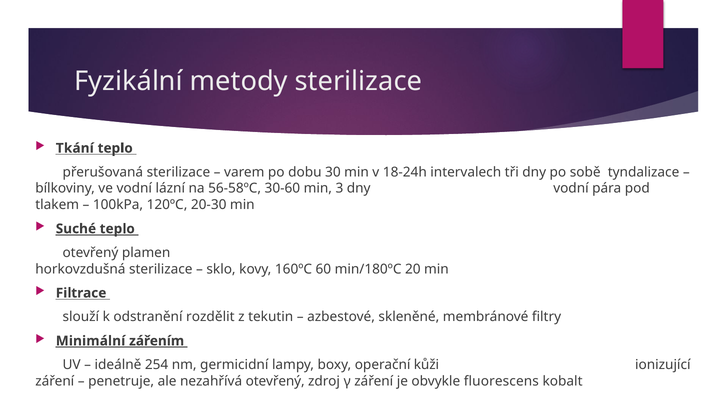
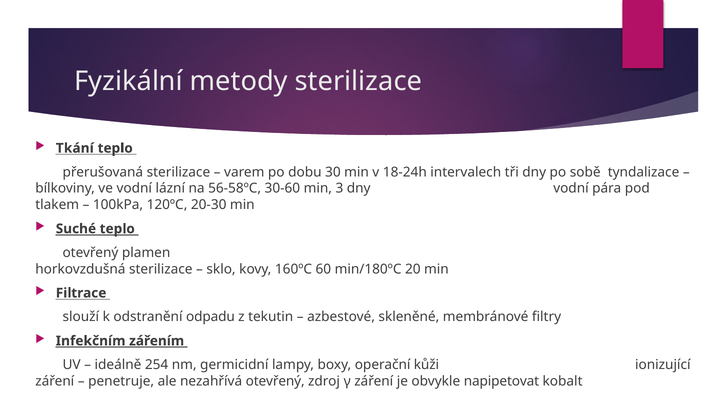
rozdělit: rozdělit -> odpadu (210, 317)
Minimální: Minimální -> Infekčním (91, 341)
fluorescens: fluorescens -> napipetovat (501, 381)
